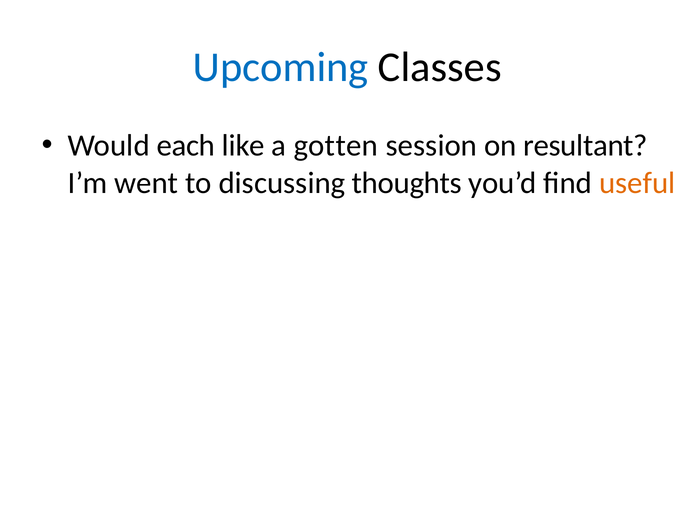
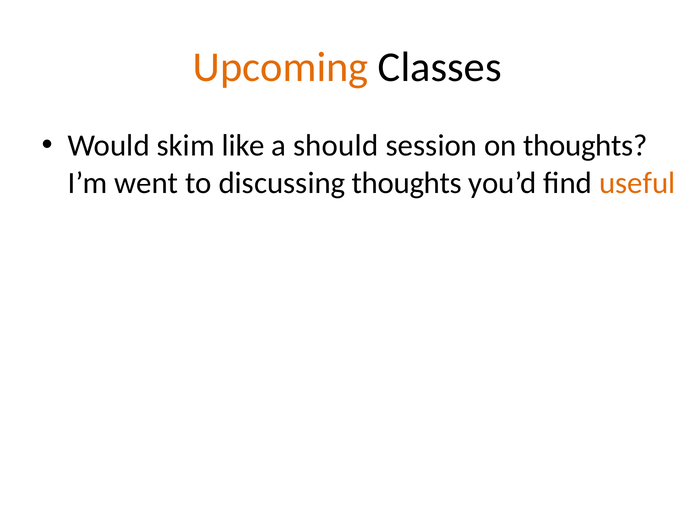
Upcoming colour: blue -> orange (281, 67)
each: each -> skim (186, 146)
gotten: gotten -> should (336, 146)
on resultant: resultant -> thoughts (585, 146)
